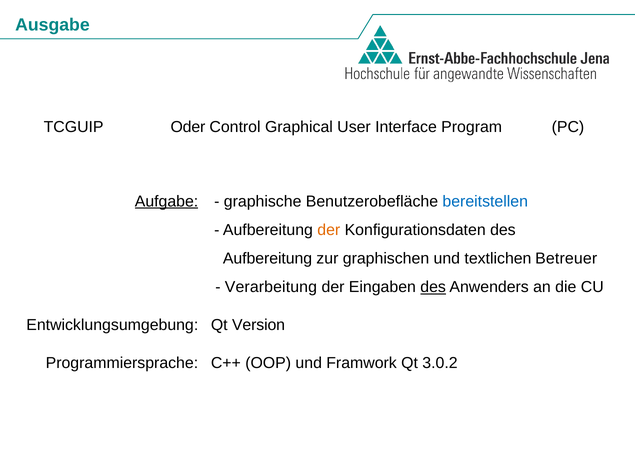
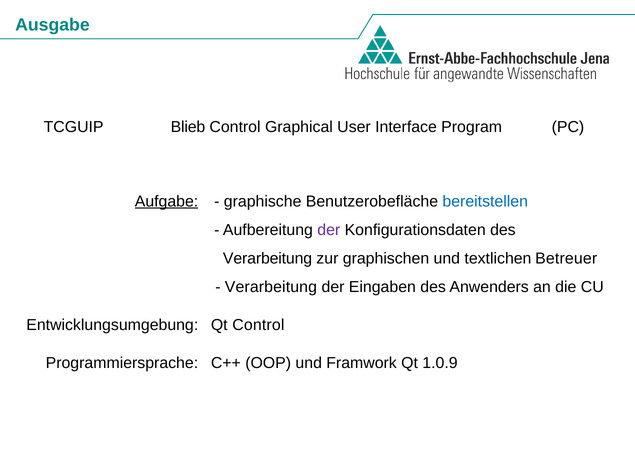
Oder: Oder -> Blieb (188, 127)
der colour: orange -> purple (329, 230)
Aufbereitung: Aufbereitung -> Verarbeitung (268, 259)
des underline: present -> none (433, 287)
Qt Version: Version -> Control (258, 325)
3.0.2: 3.0.2 -> 1.0.9 (440, 363)
